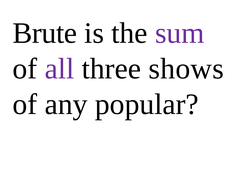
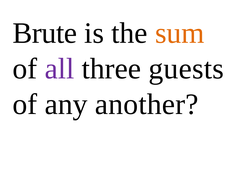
sum colour: purple -> orange (180, 33)
shows: shows -> guests (186, 69)
popular: popular -> another (147, 105)
